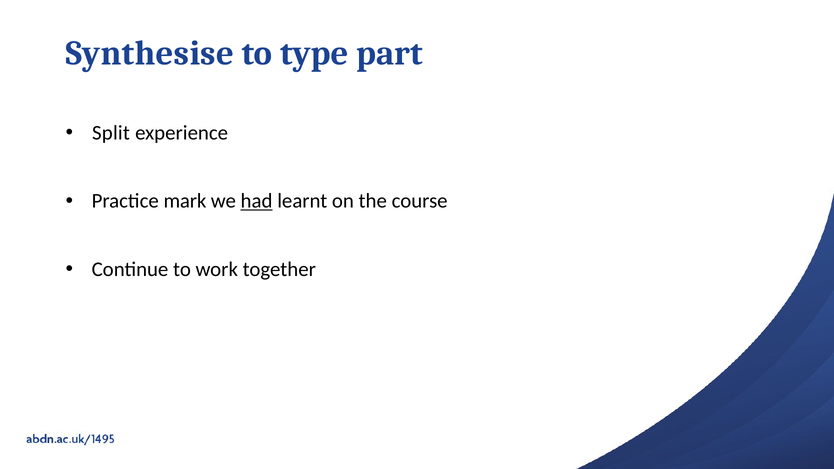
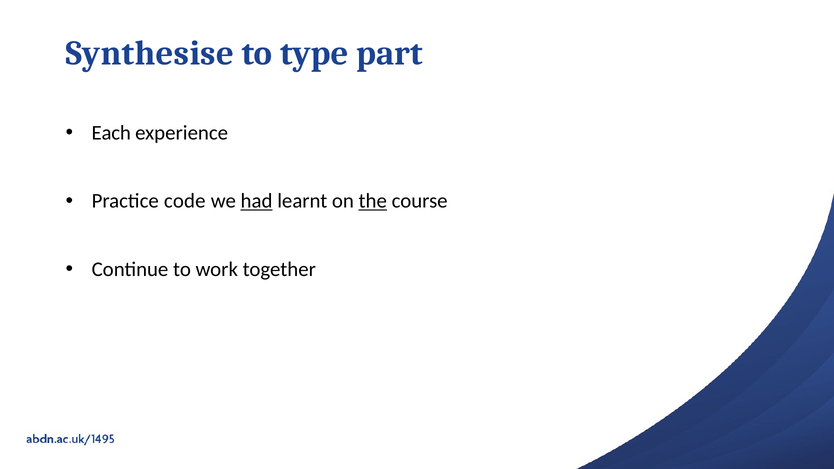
Split: Split -> Each (111, 133)
mark: mark -> code (185, 201)
the underline: none -> present (373, 201)
